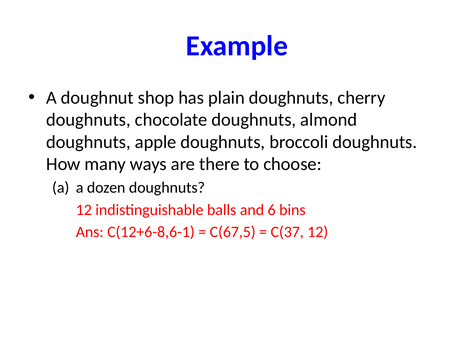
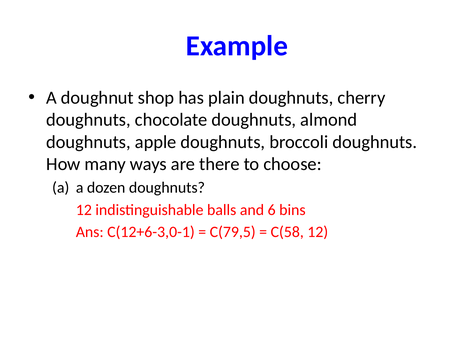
C(12+6-8,6-1: C(12+6-8,6-1 -> C(12+6-3,0-1 (151, 232)
C(67,5: C(67,5 -> C(79,5 (233, 232)
C(37: C(37 -> C(58 (287, 232)
